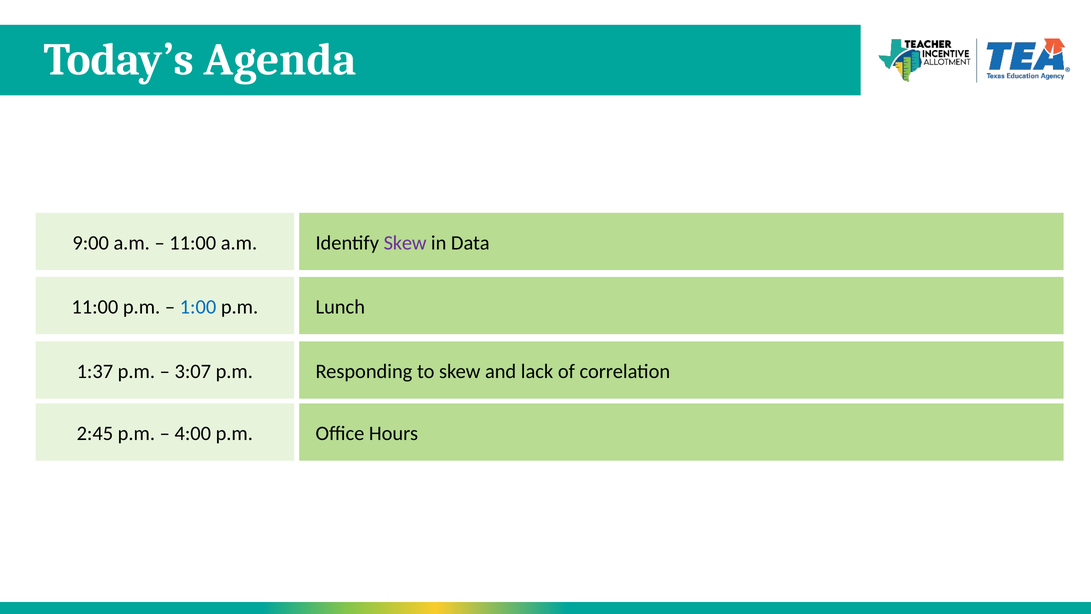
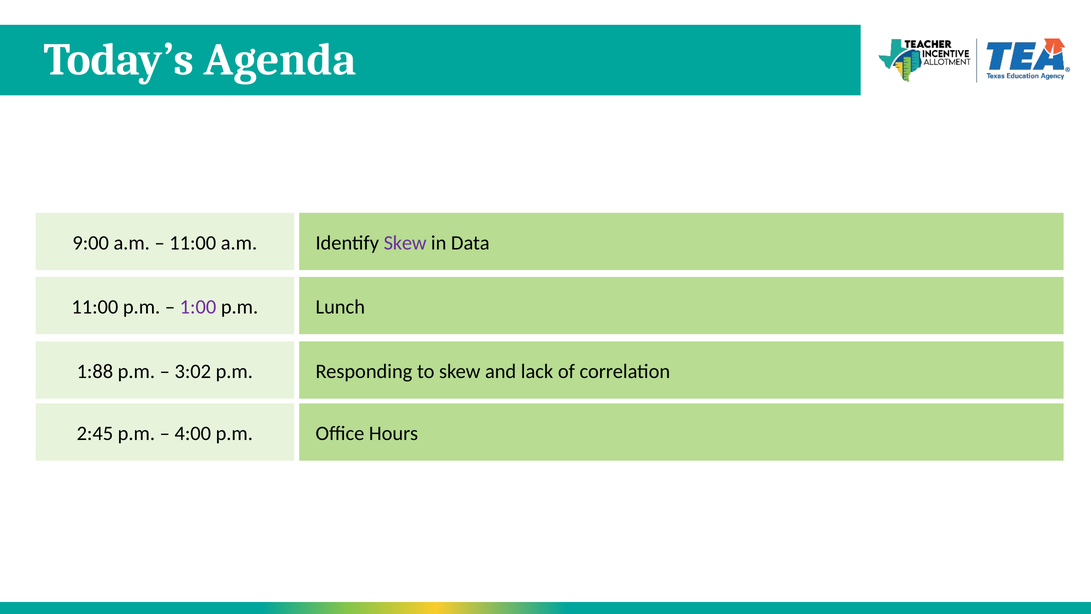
1:00 colour: blue -> purple (198, 307)
1:37: 1:37 -> 1:88 (95, 371)
3:07: 3:07 -> 3:02 (193, 371)
